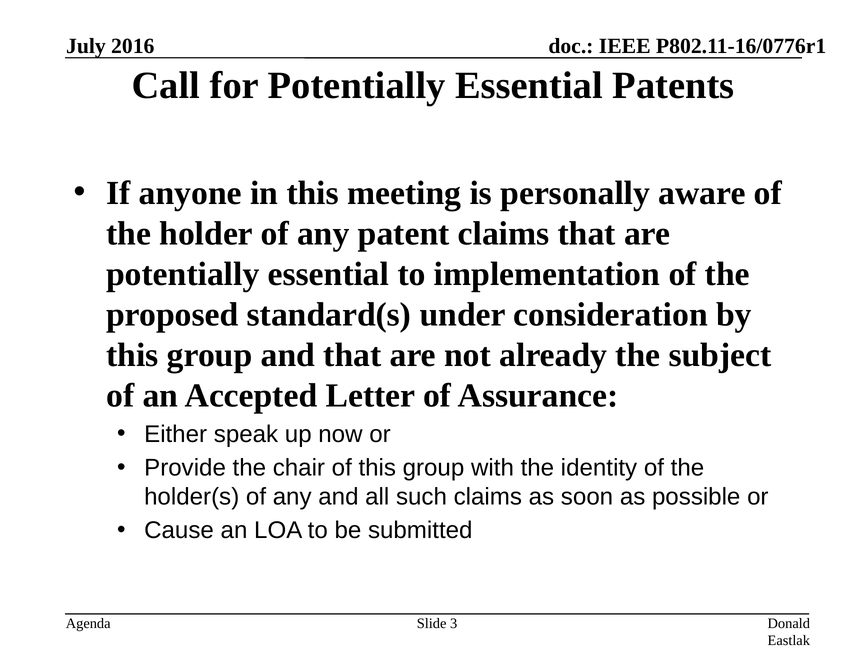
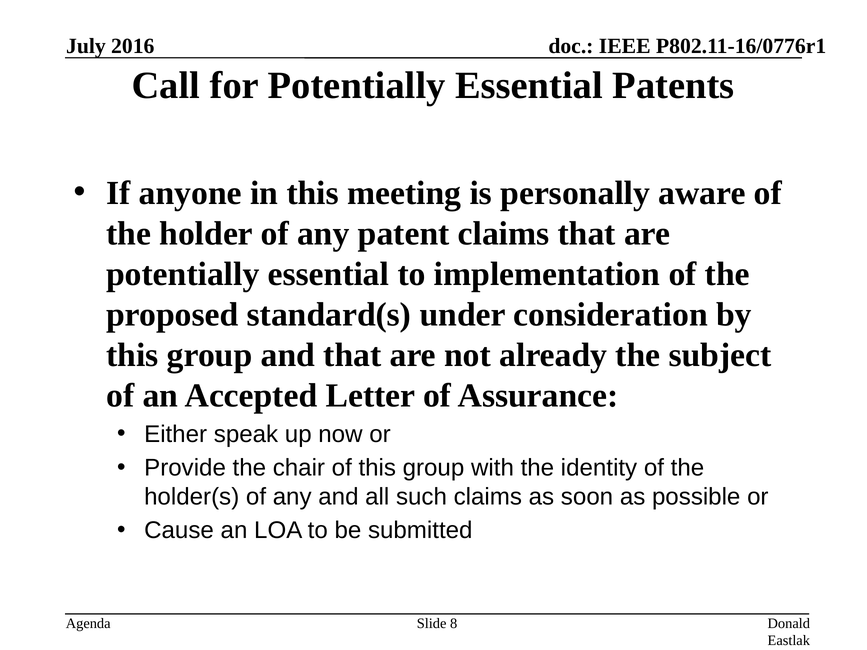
3: 3 -> 8 (454, 624)
